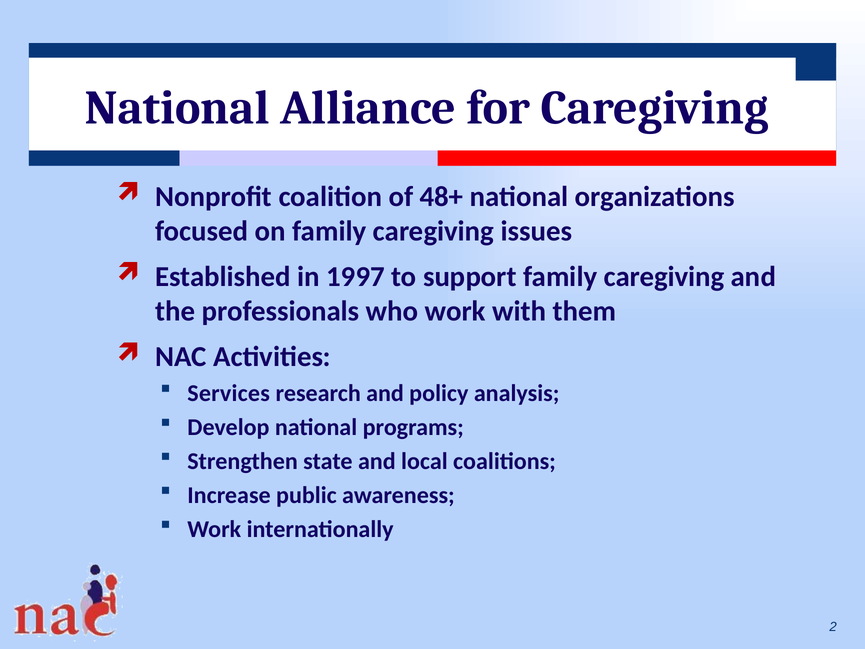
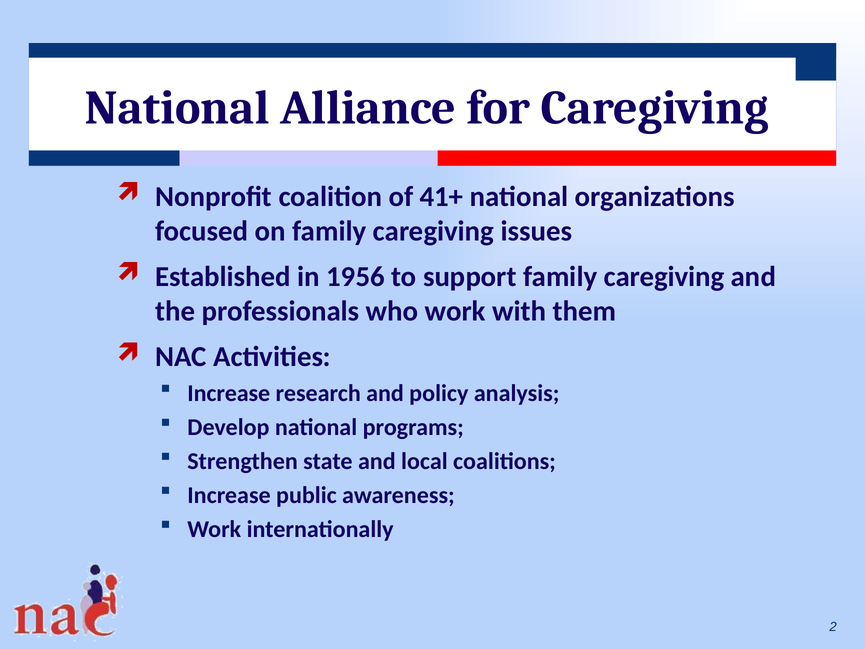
48+: 48+ -> 41+ (442, 197)
1997: 1997 -> 1956 (356, 277)
Services: Services -> Increase (229, 393)
